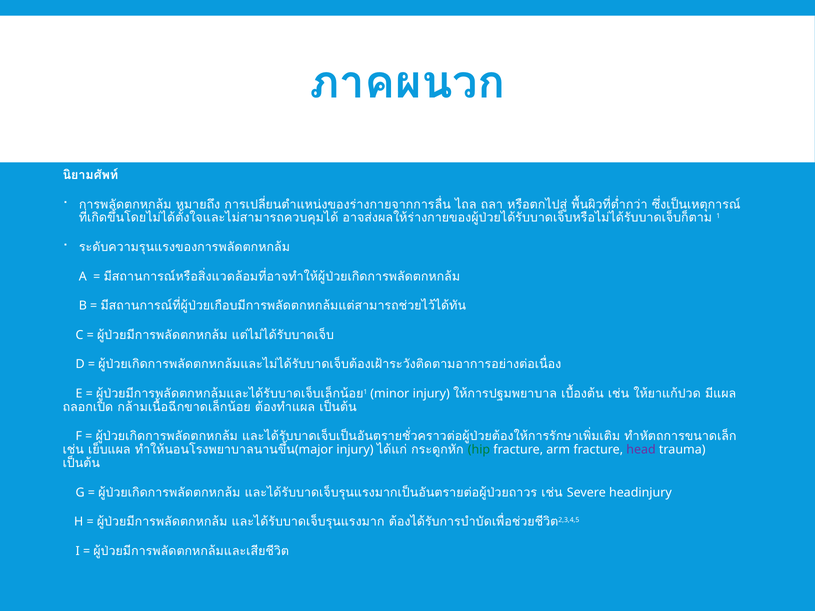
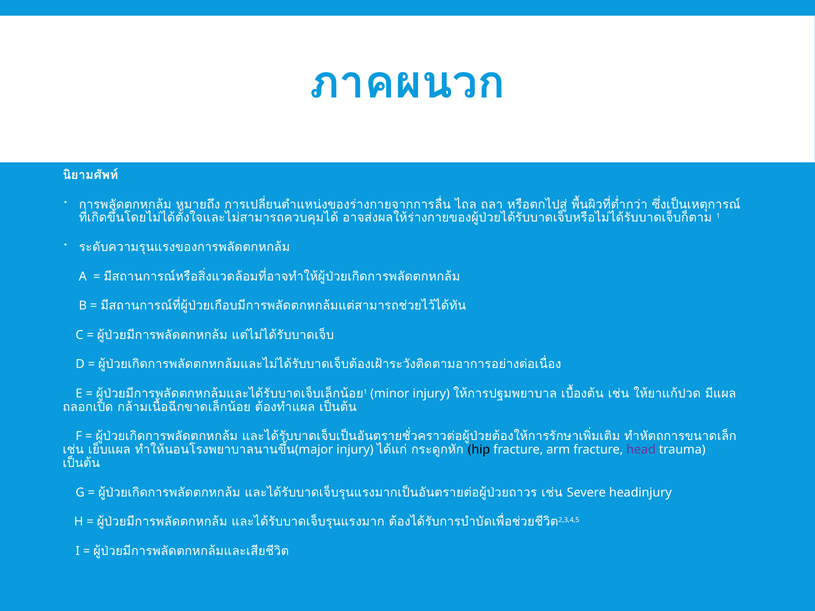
hip colour: green -> black (479, 450)
